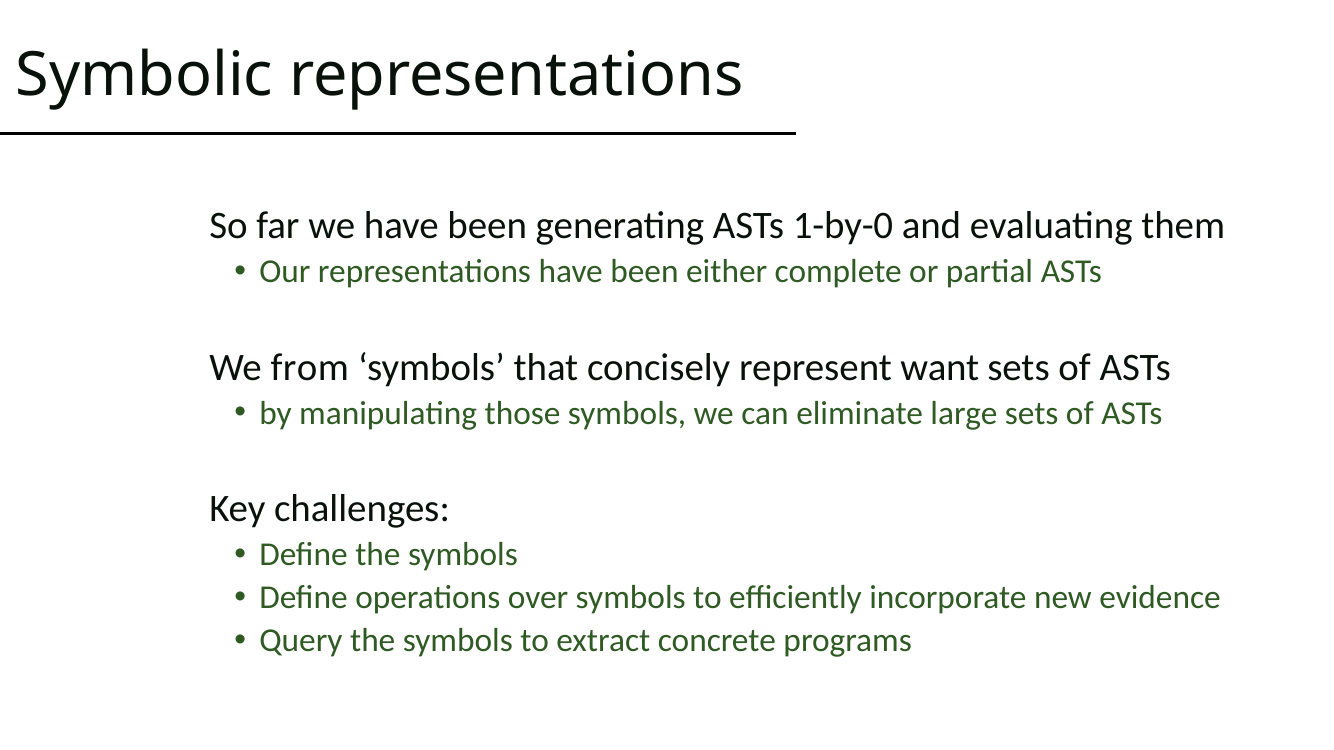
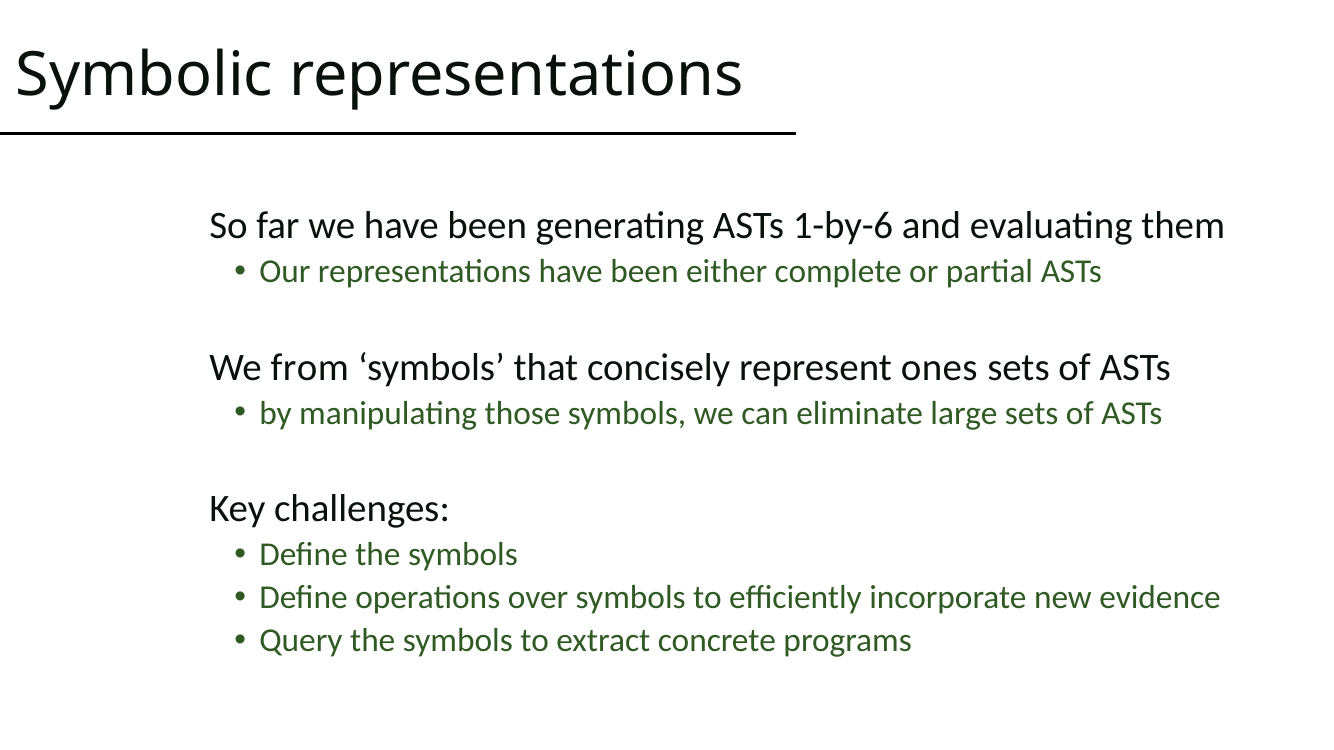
1-by-0: 1-by-0 -> 1-by-6 (843, 226)
want: want -> ones (939, 367)
